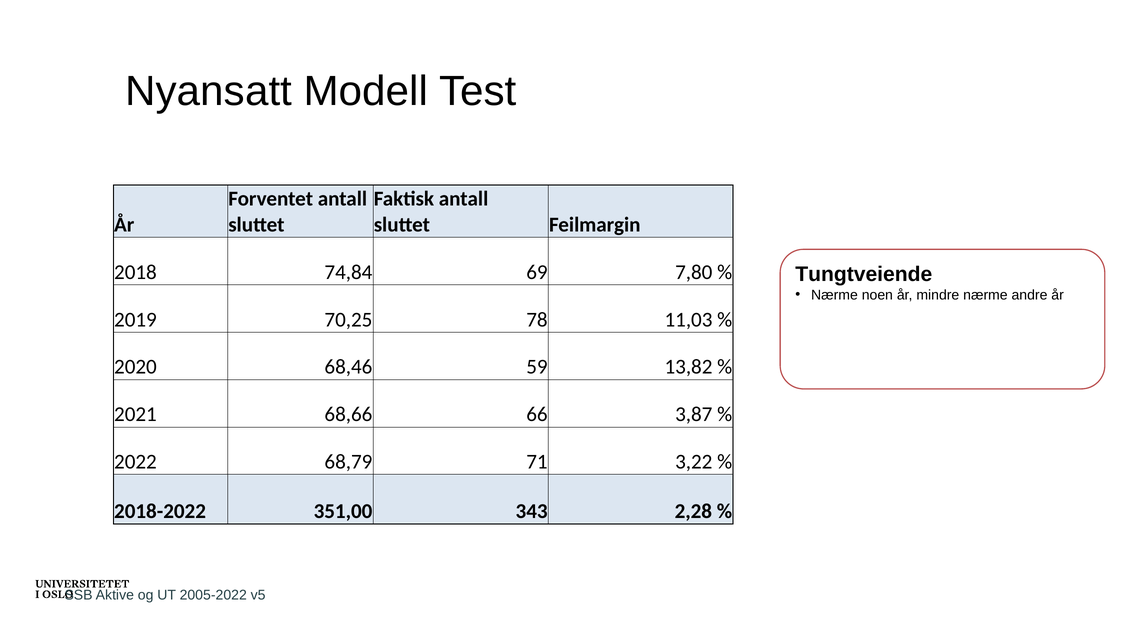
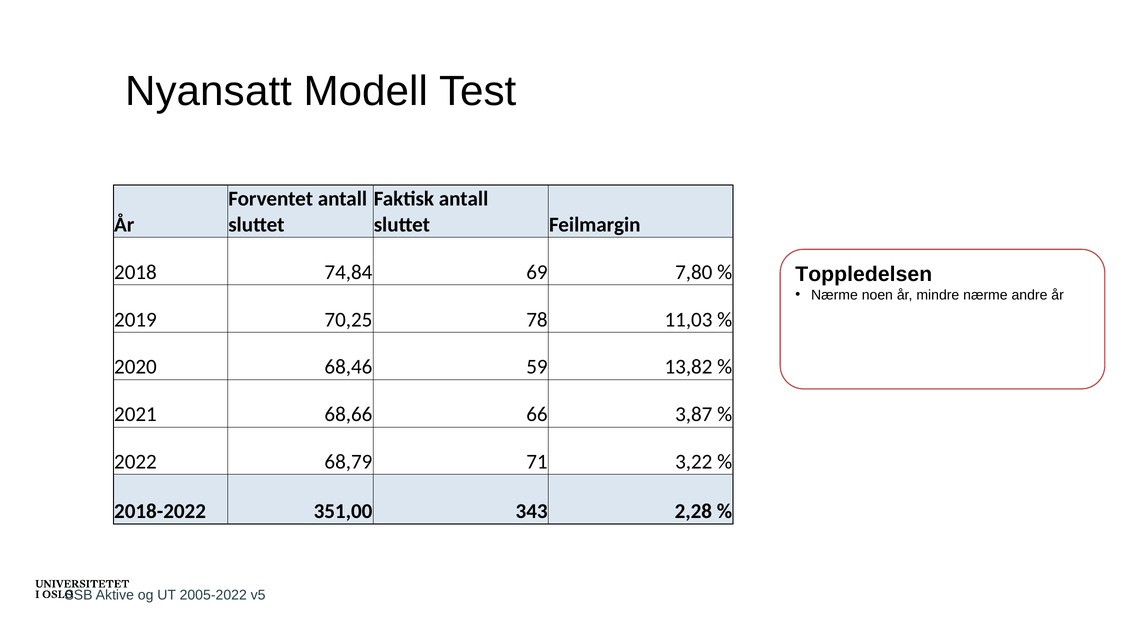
Tungtveiende: Tungtveiende -> Toppledelsen (864, 274)
